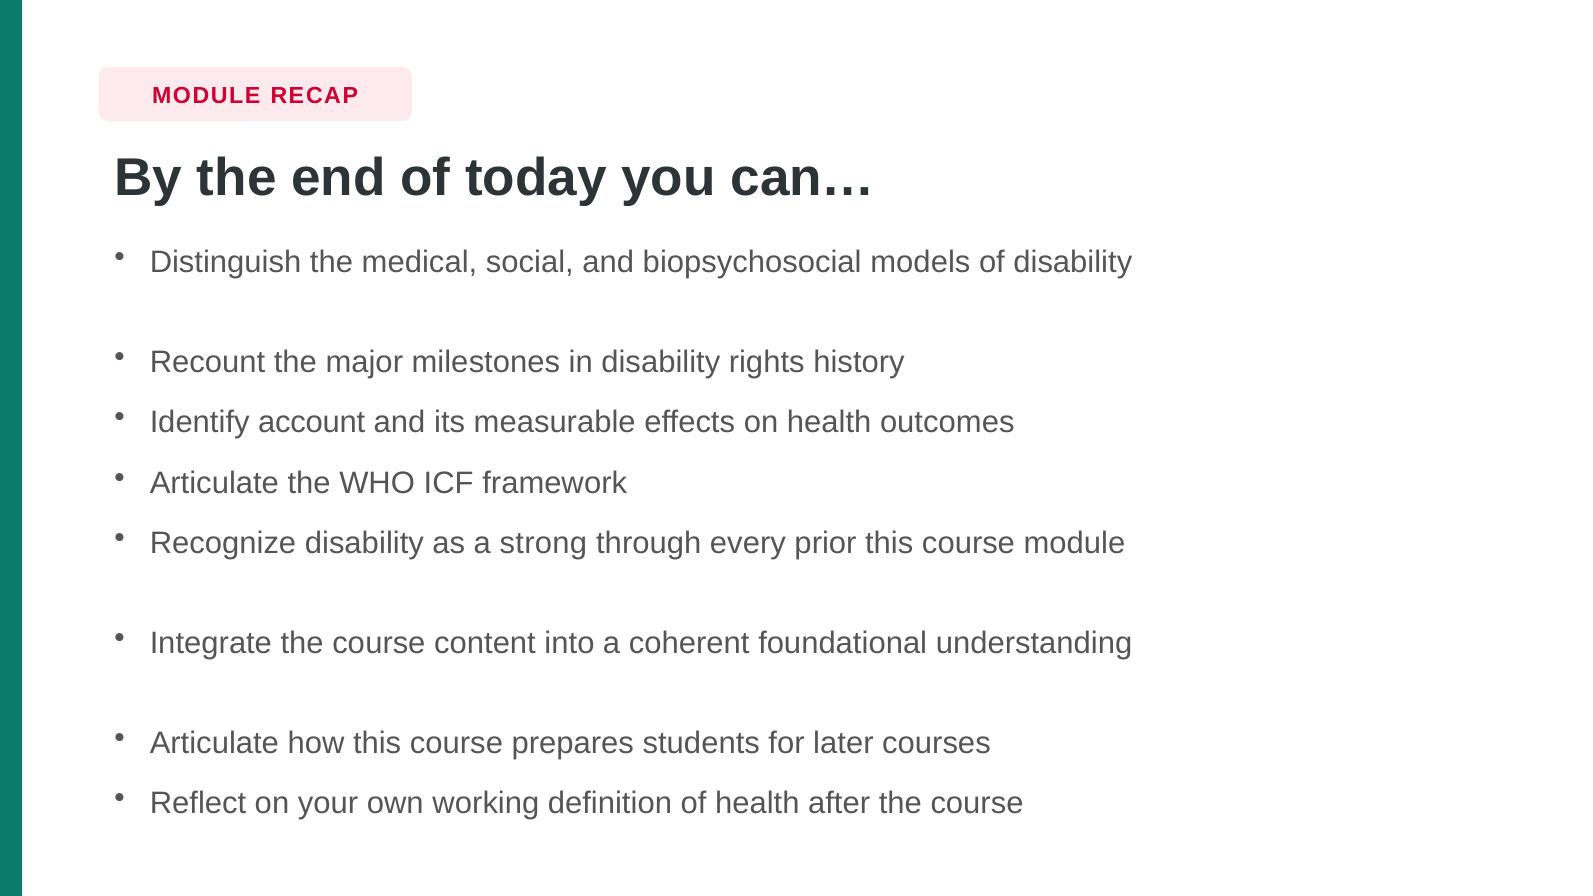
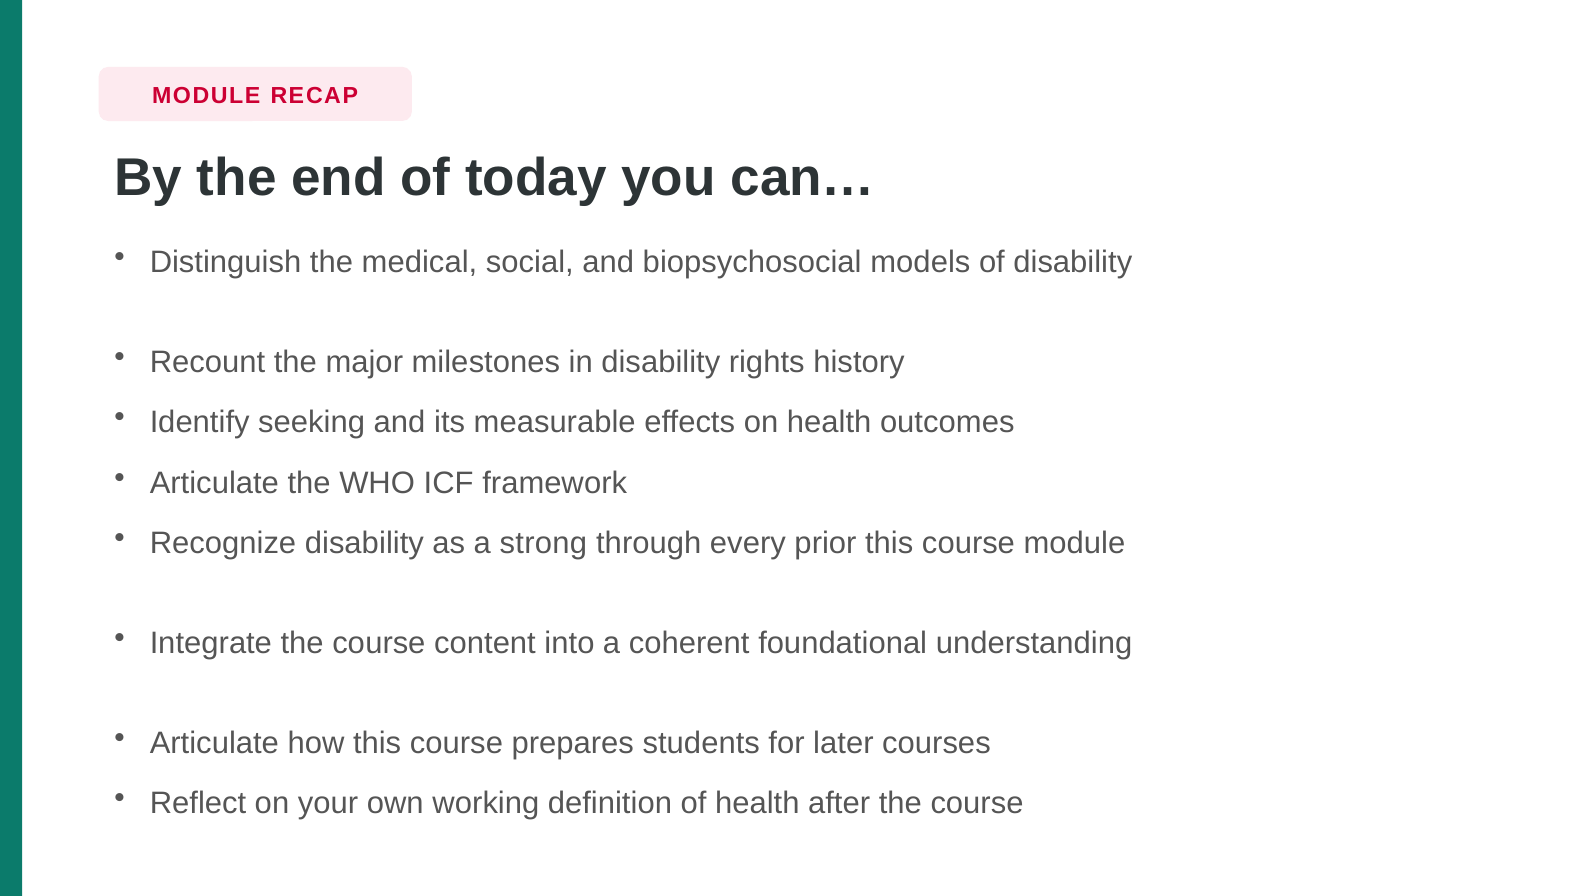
account: account -> seeking (312, 423)
